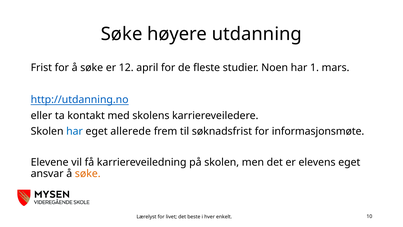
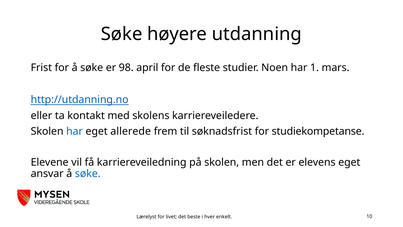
12: 12 -> 98 (126, 67)
informasjonsmøte: informasjonsmøte -> studiekompetanse (318, 131)
søke colour: orange -> blue (88, 173)
